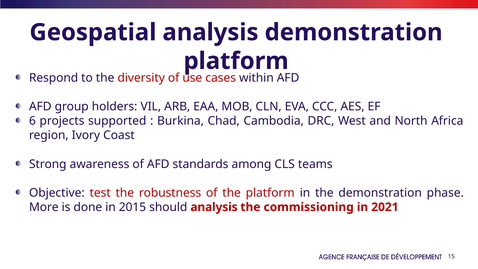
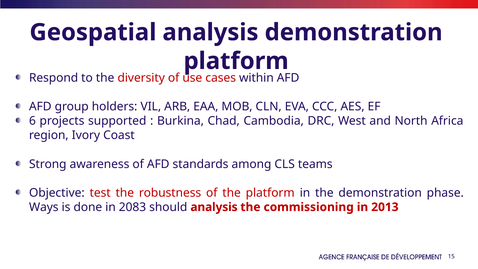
More: More -> Ways (44, 207)
2015: 2015 -> 2083 (132, 207)
2021: 2021 -> 2013 (385, 207)
